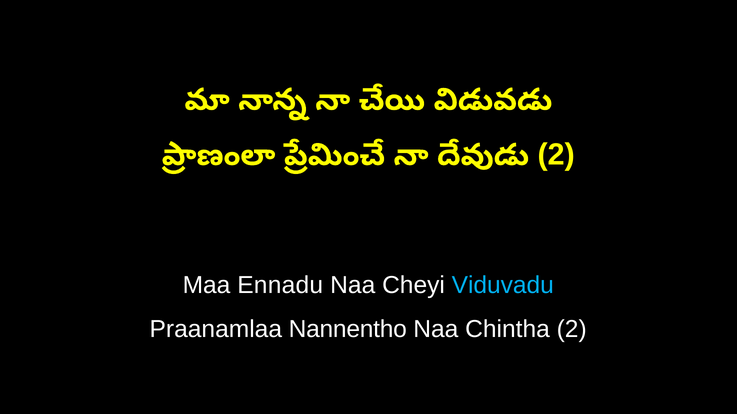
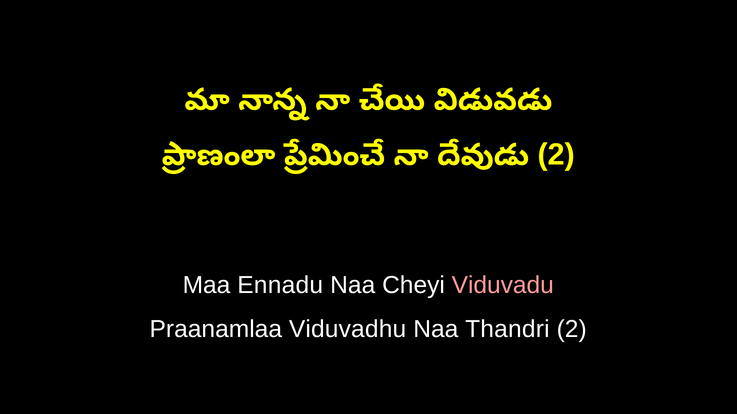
Viduvadu colour: light blue -> pink (503, 285)
Nannentho: Nannentho -> Viduvadhu (348, 330)
Chintha: Chintha -> Thandri (507, 330)
